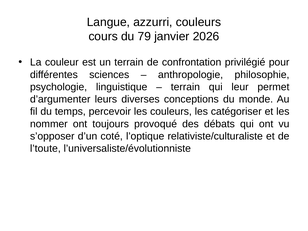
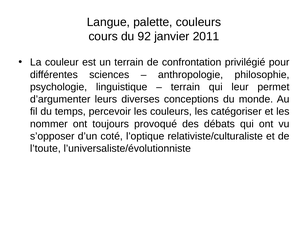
azzurri: azzurri -> palette (153, 22)
79: 79 -> 92 (144, 37)
2026: 2026 -> 2011 (206, 37)
